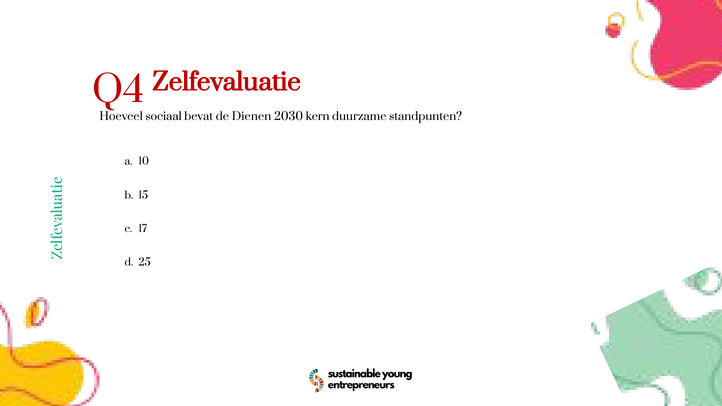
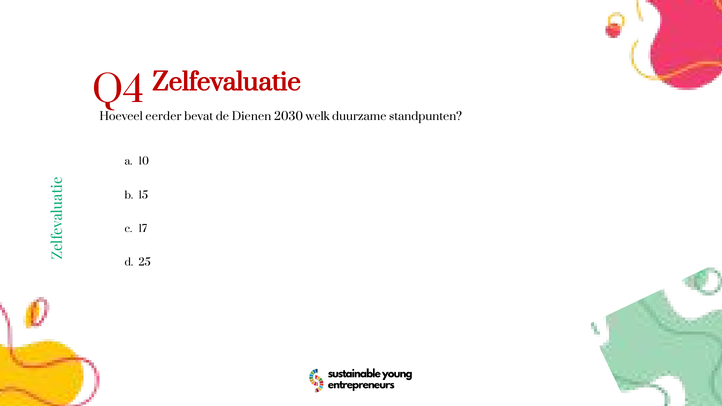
sociaal: sociaal -> eerder (163, 117)
kern: kern -> welk (318, 117)
